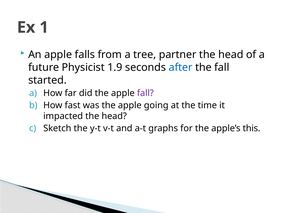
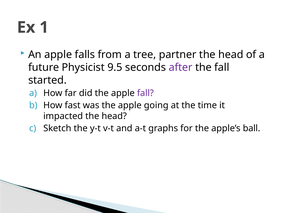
1.9: 1.9 -> 9.5 (115, 67)
after colour: blue -> purple (181, 67)
this: this -> ball (252, 128)
